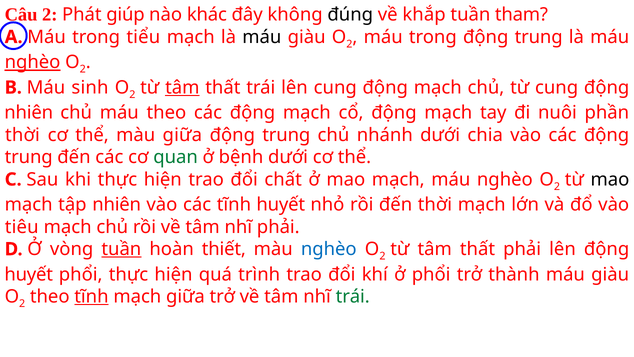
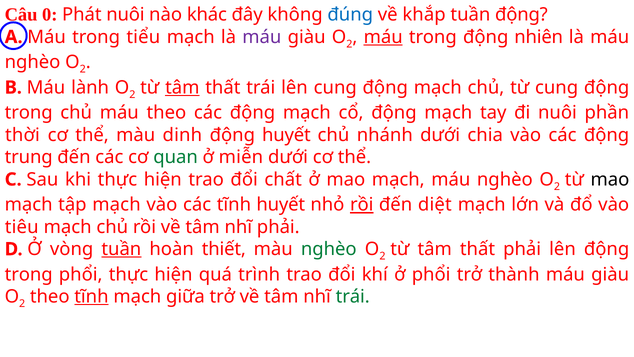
2: 2 -> 0 (50, 15)
Phát giúp: giúp -> nuôi (125, 15)
đúng colour: black -> blue (350, 15)
tuần tham: tham -> động (521, 15)
máu colour: black -> purple (262, 37)
máu underline: none -> present (383, 37)
trong động trung: trung -> nhiên (539, 37)
nghèo underline: present -> none (33, 62)
sinh: sinh -> lành (90, 87)
nhiên: nhiên -> trong (29, 113)
màu giữa: giữa -> dinh (182, 135)
trung: trung -> huyết (286, 135)
bệnh: bệnh -> miễn (241, 157)
tập nhiên: nhiên -> mạch (116, 205)
rồi underline: none -> present (362, 205)
đến thời: thời -> diệt (435, 205)
nghèo colour: blue -> green (329, 249)
huyết: huyết -> trong (29, 274)
